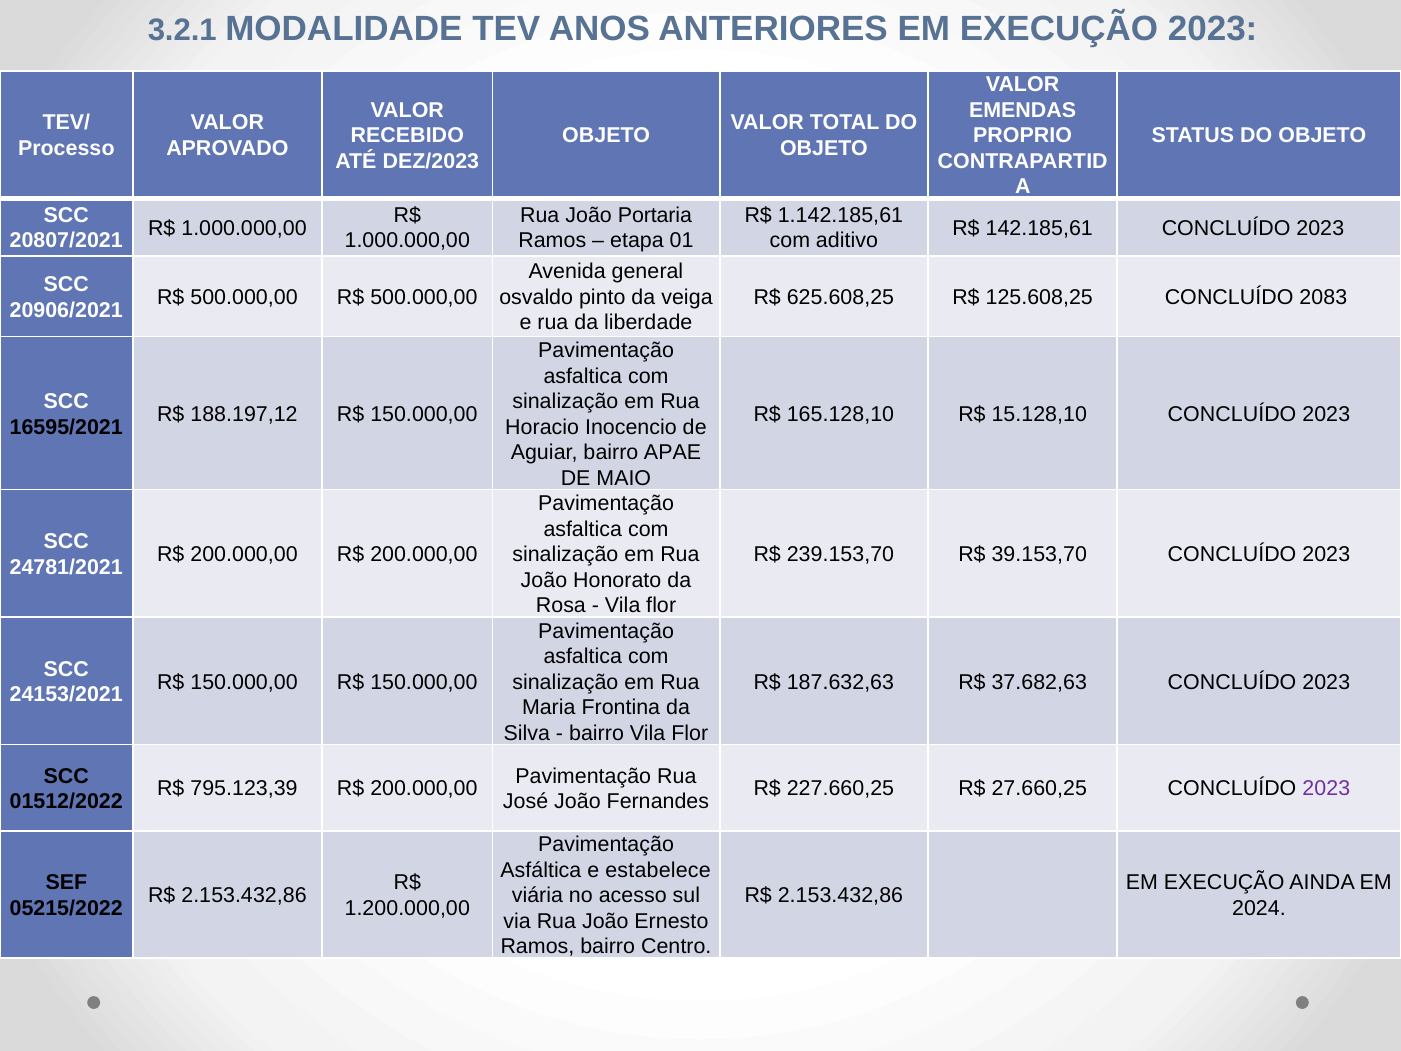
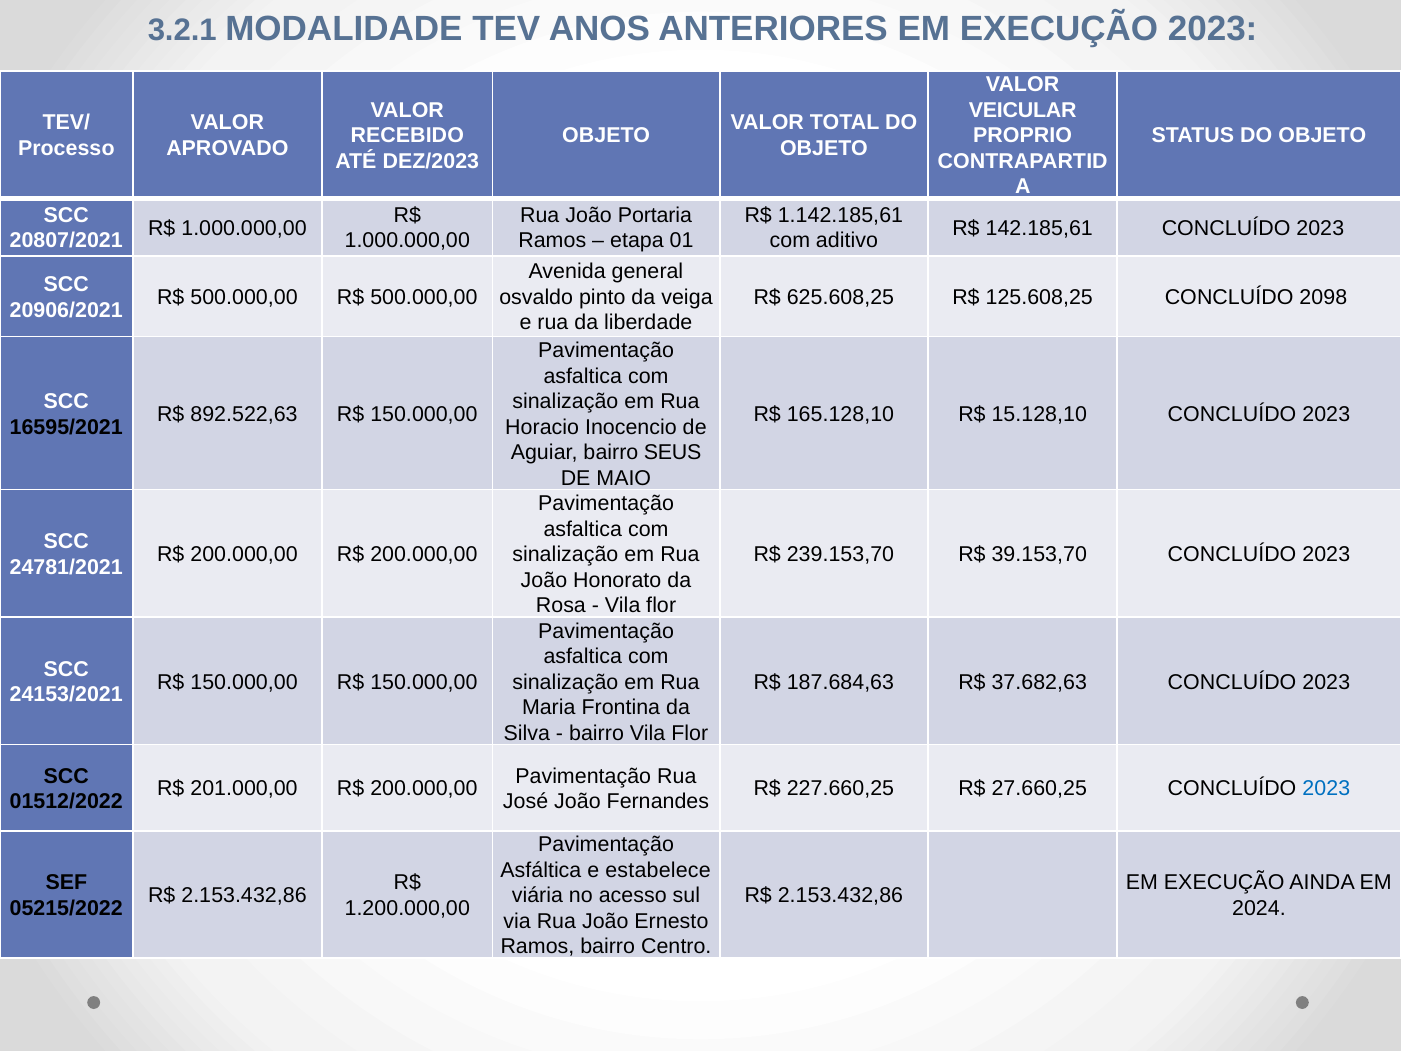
EMENDAS: EMENDAS -> VEICULAR (1023, 110)
2083: 2083 -> 2098 (1323, 297)
188.197,12: 188.197,12 -> 892.522,63 (244, 414)
APAE: APAE -> SEUS (673, 452)
187.632,63: 187.632,63 -> 187.684,63 (840, 682)
795.123,39: 795.123,39 -> 201.000,00 (244, 789)
2023 colour: purple -> blue (1326, 789)
